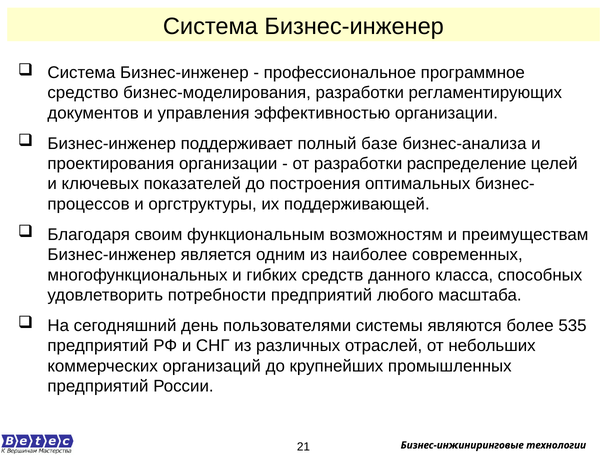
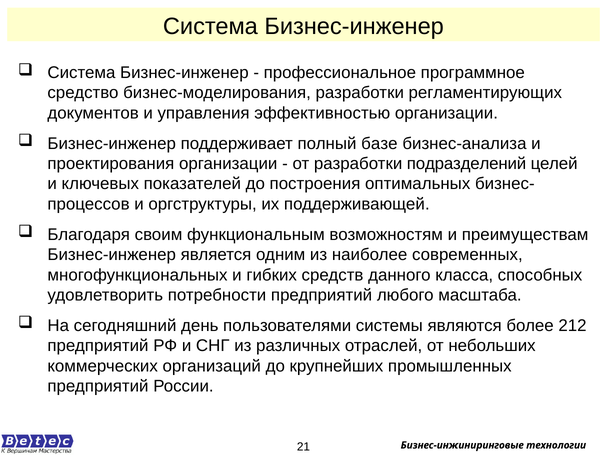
распределение: распределение -> подразделений (467, 164)
535: 535 -> 212 (573, 326)
